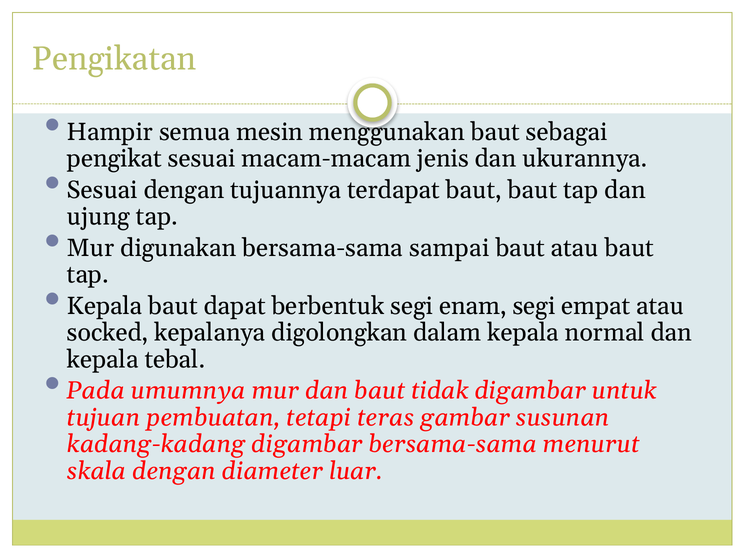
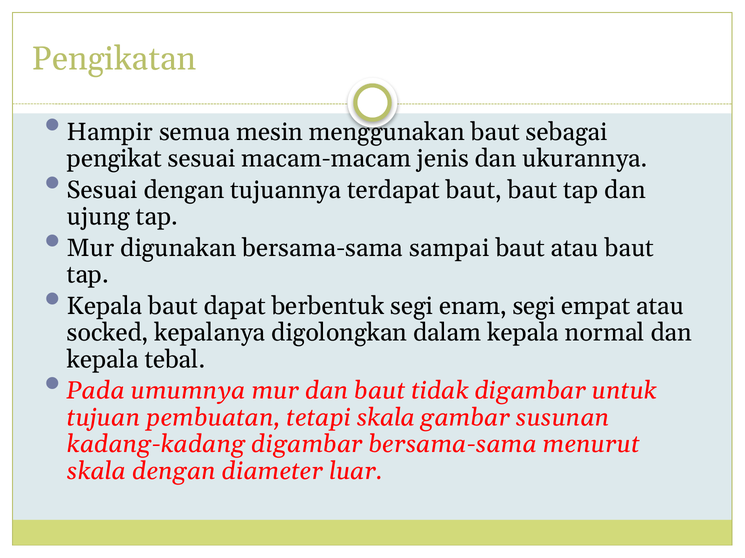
tetapi teras: teras -> skala (386, 418)
